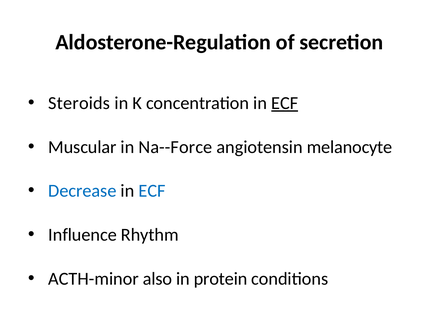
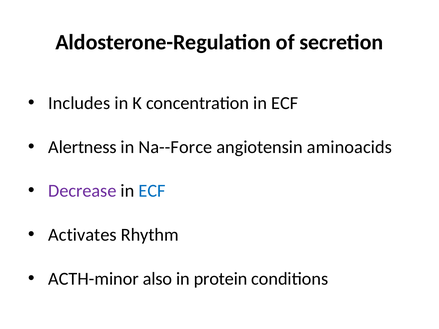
Steroids: Steroids -> Includes (79, 103)
ECF underline: present -> none (285, 103)
Muscular: Muscular -> Alertness (82, 147)
melanocyte: melanocyte -> aminoacids (349, 147)
Decrease colour: blue -> purple (82, 191)
Influence: Influence -> Activates (83, 235)
